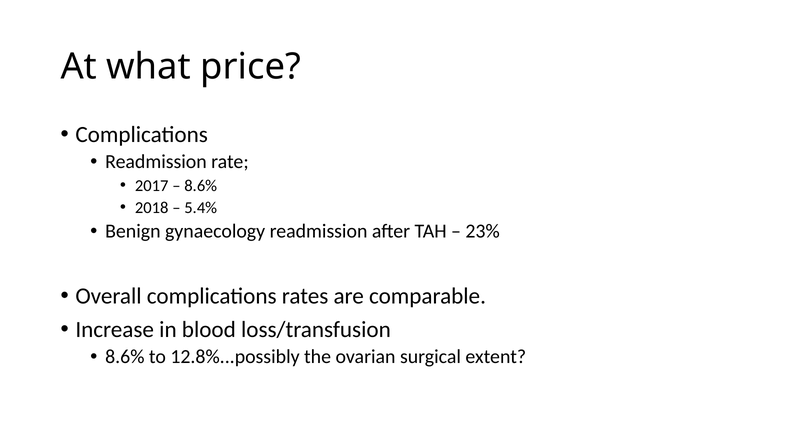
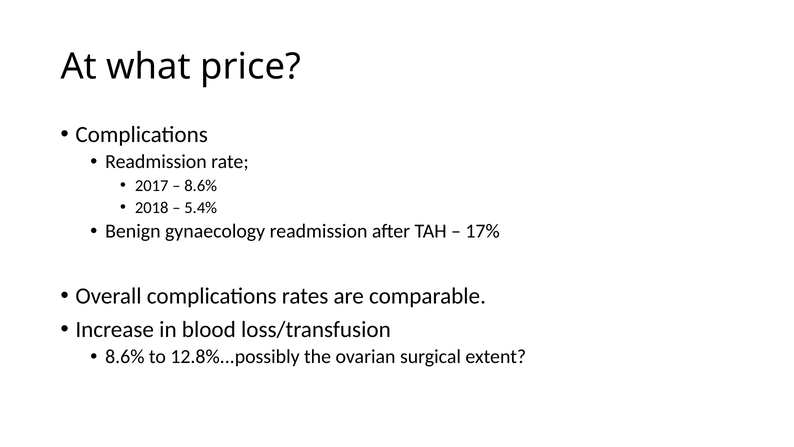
23%: 23% -> 17% (483, 231)
